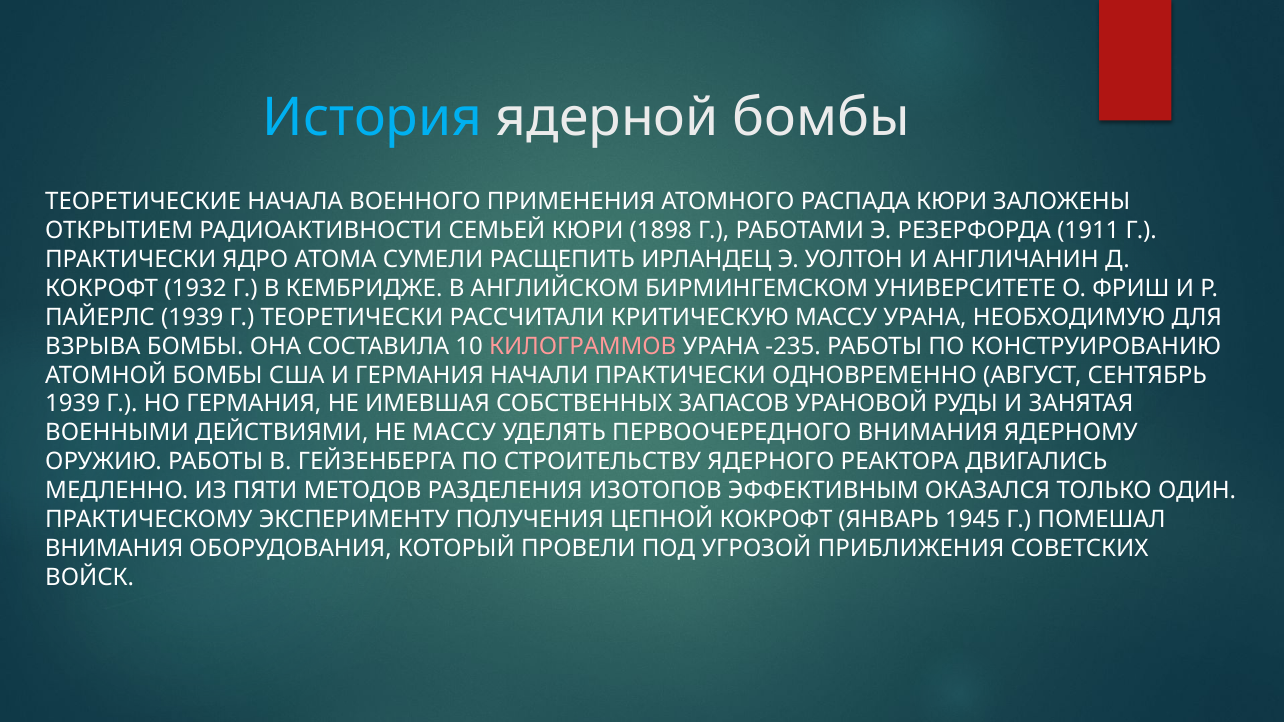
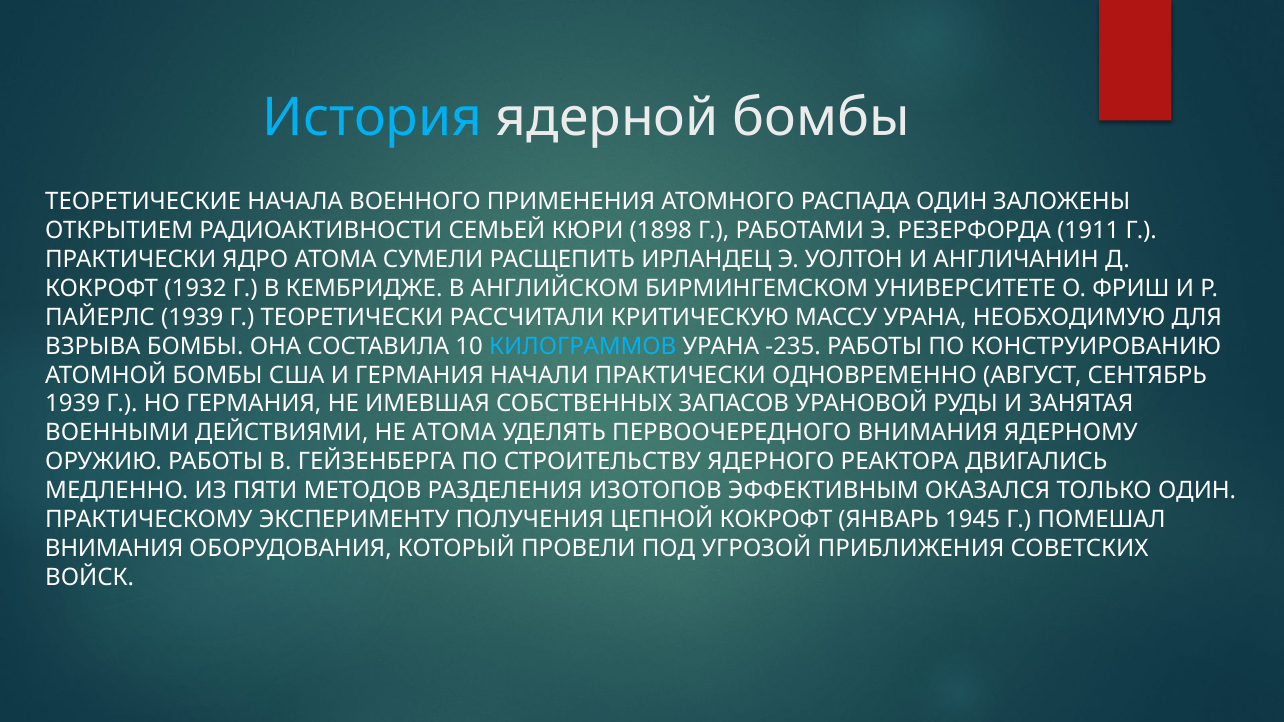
РАСПАДА КЮРИ: КЮРИ -> ОДИН (952, 202)
КИЛОГРАММОВ colour: pink -> light blue (583, 346)
НЕ МАССУ: МАССУ -> АТОМА (454, 433)
